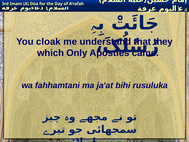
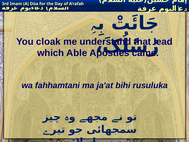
they: they -> lead (163, 42)
Only: Only -> Able (77, 53)
